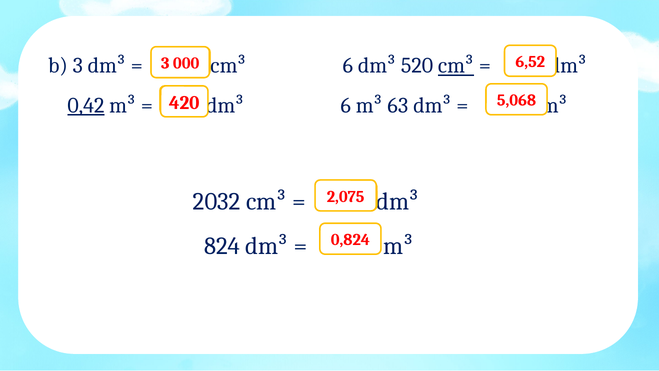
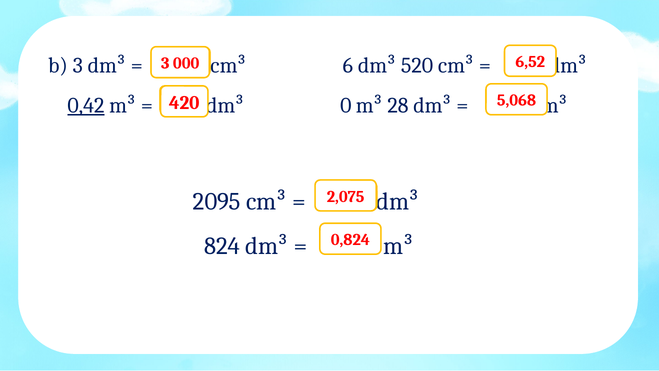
cm³ underline: present -> none (456, 66)
dm³ 6: 6 -> 0 (346, 105)
63: 63 -> 28 (398, 105)
2032: 2032 -> 2095 (217, 202)
